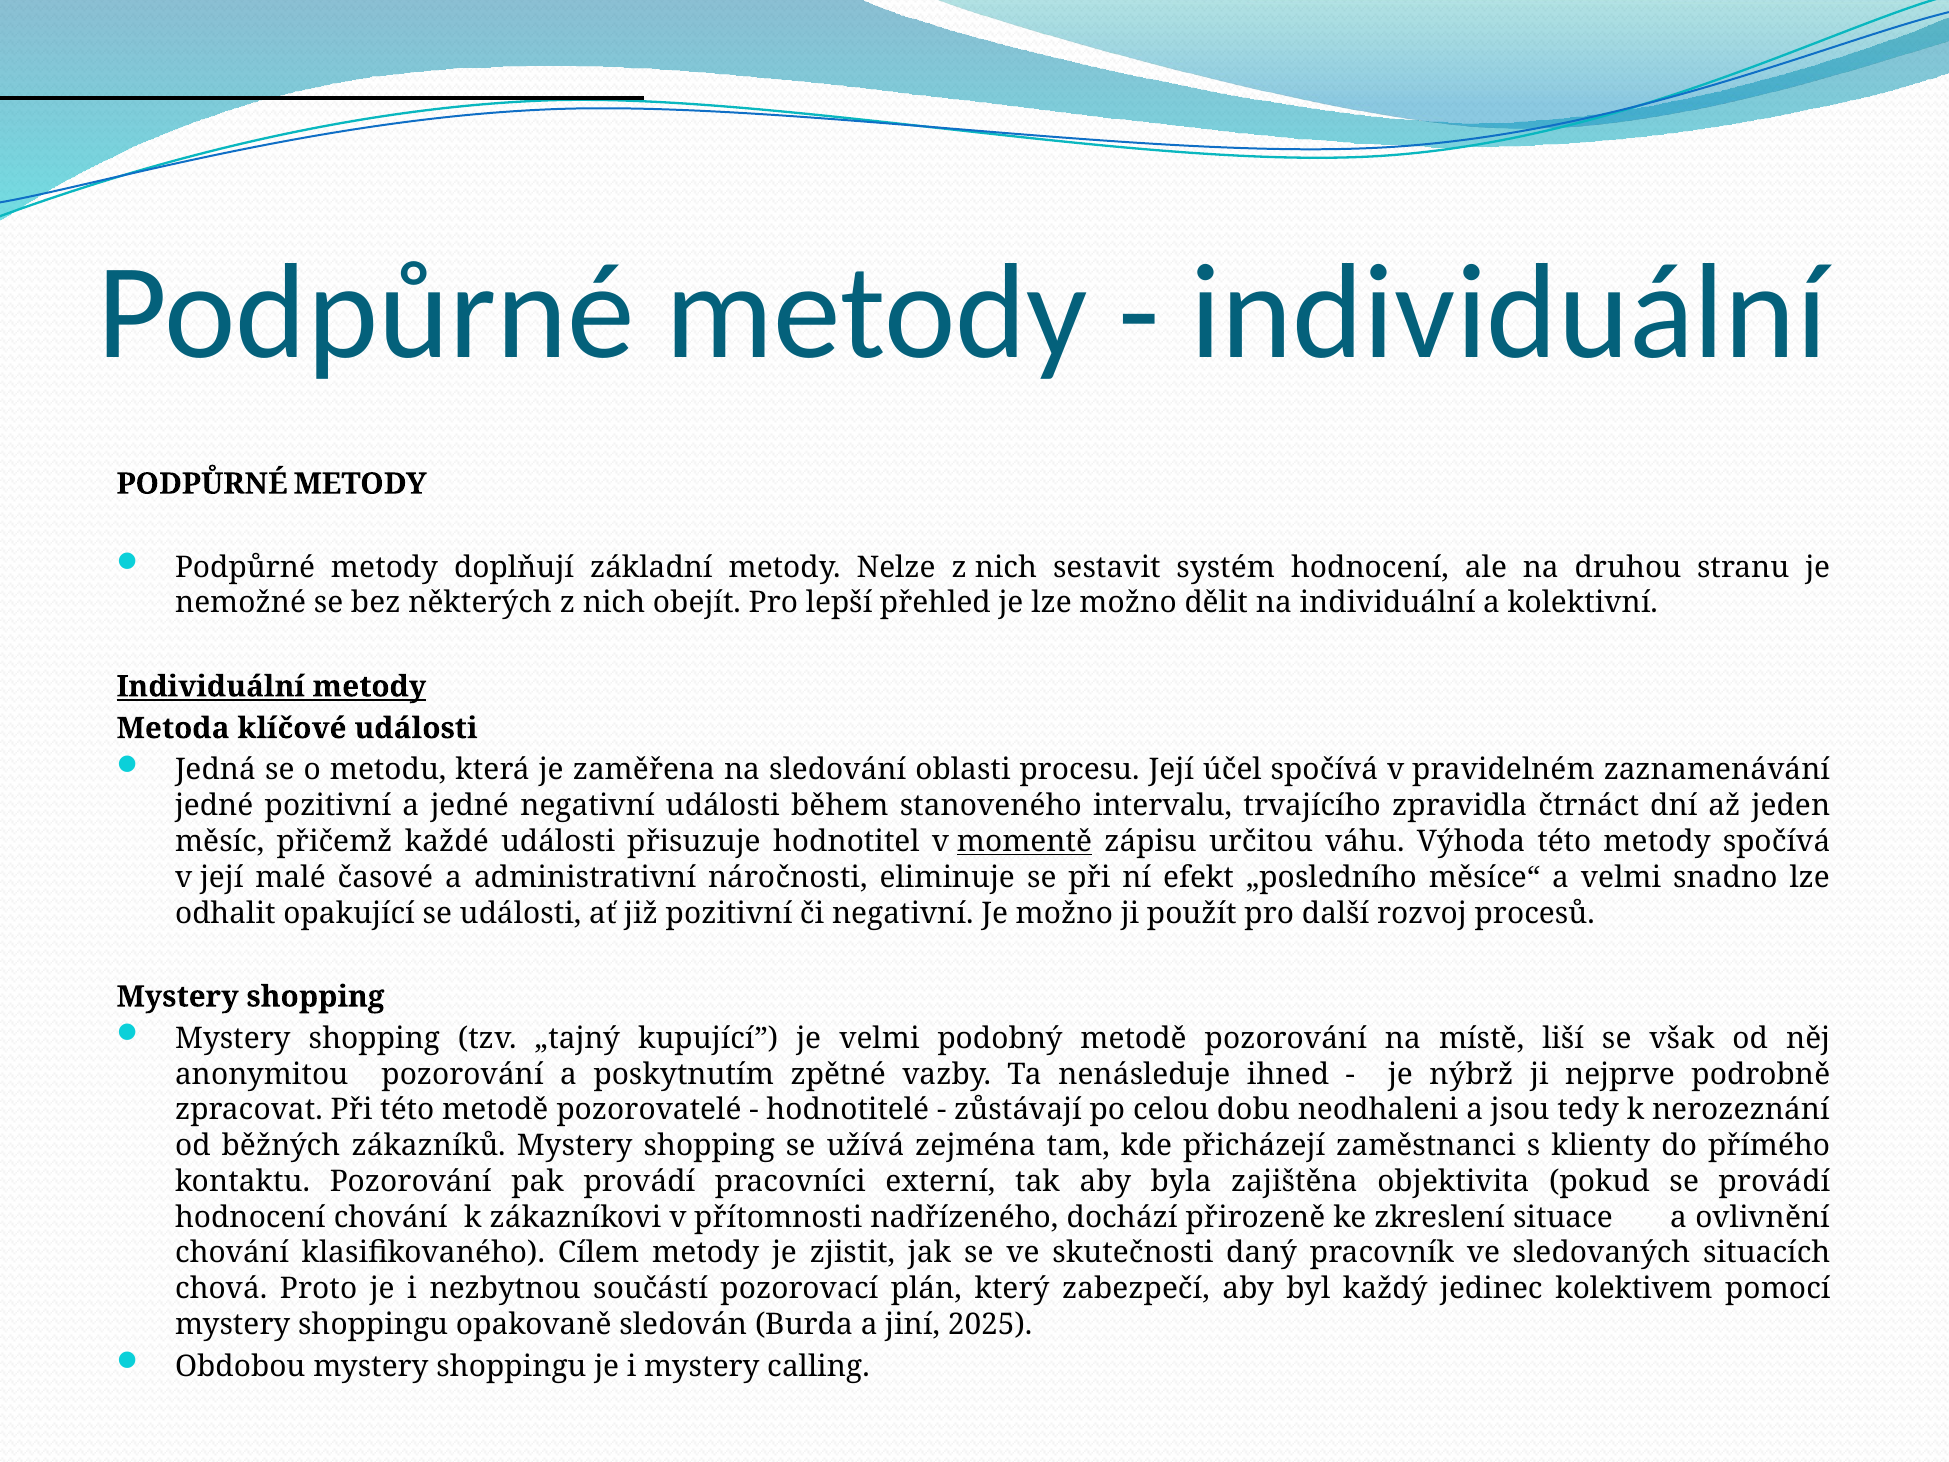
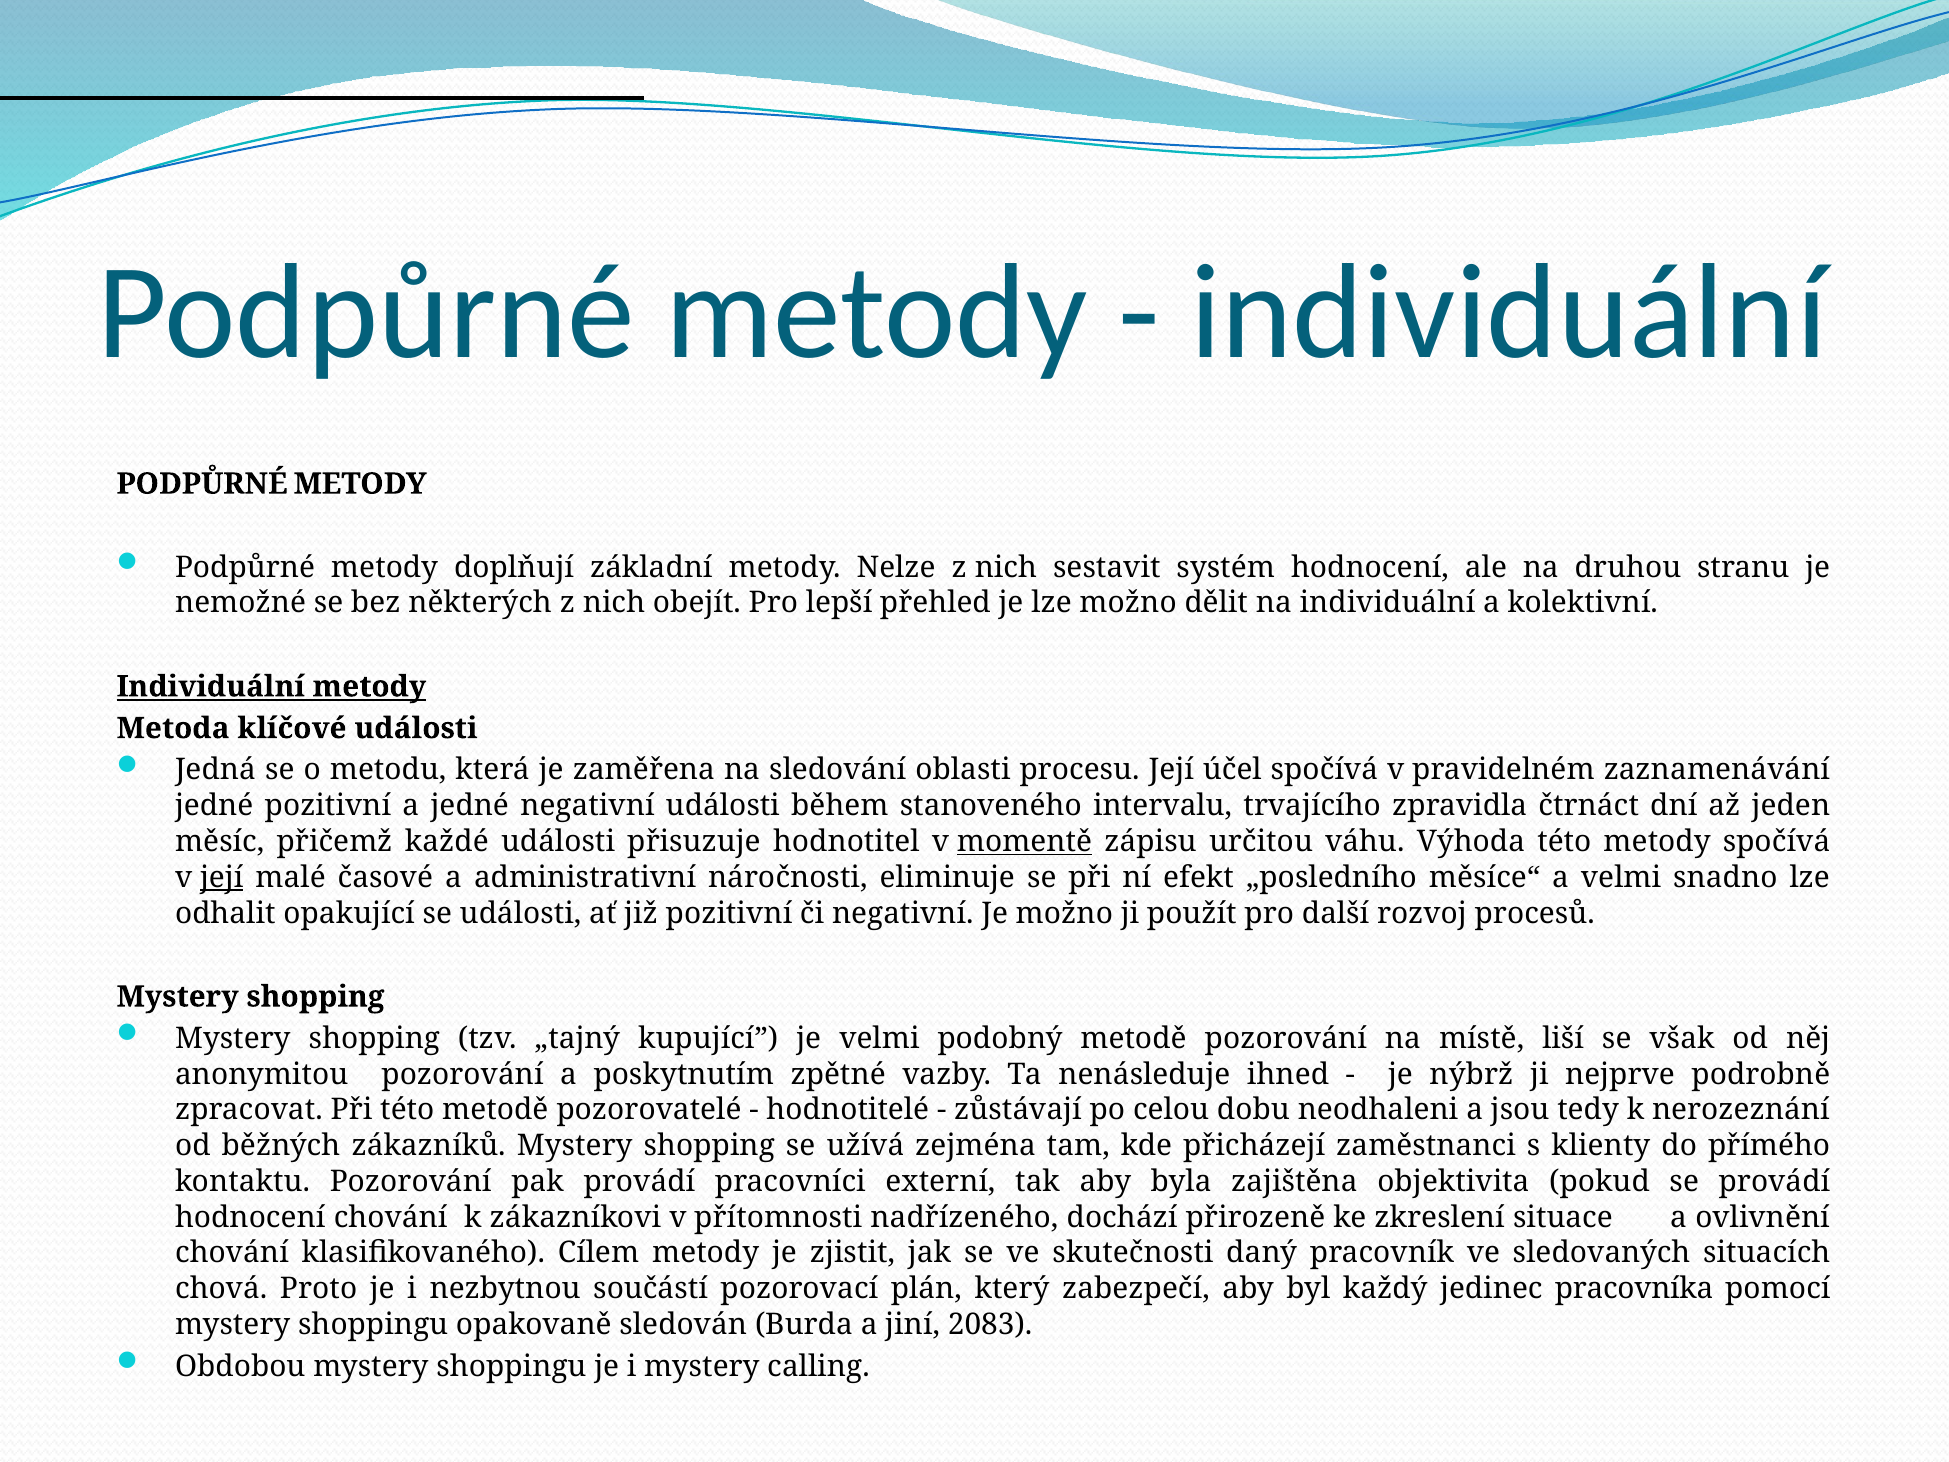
její underline: none -> present (222, 877)
kolektivem: kolektivem -> pracovníka (1634, 1289)
2025: 2025 -> 2083 (990, 1324)
